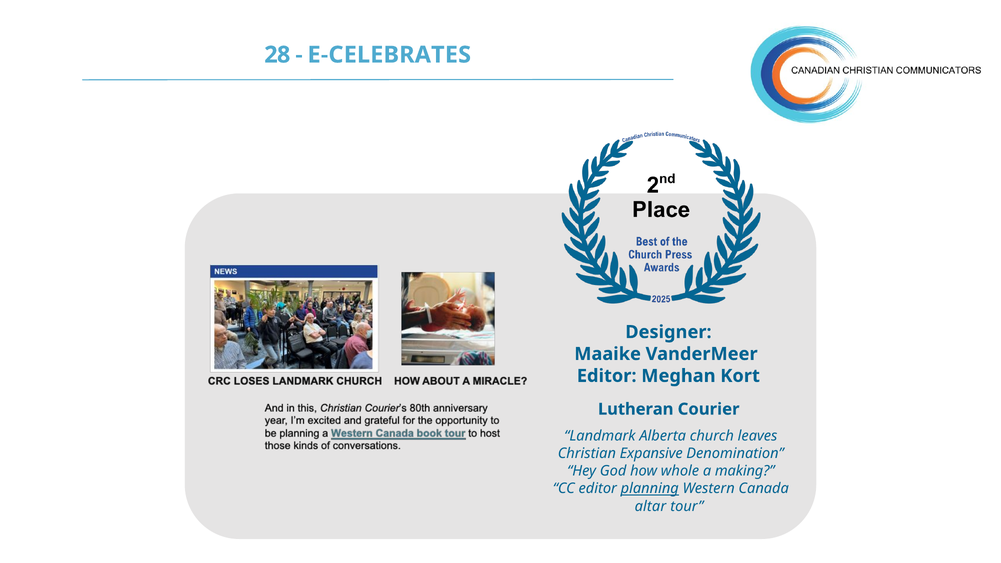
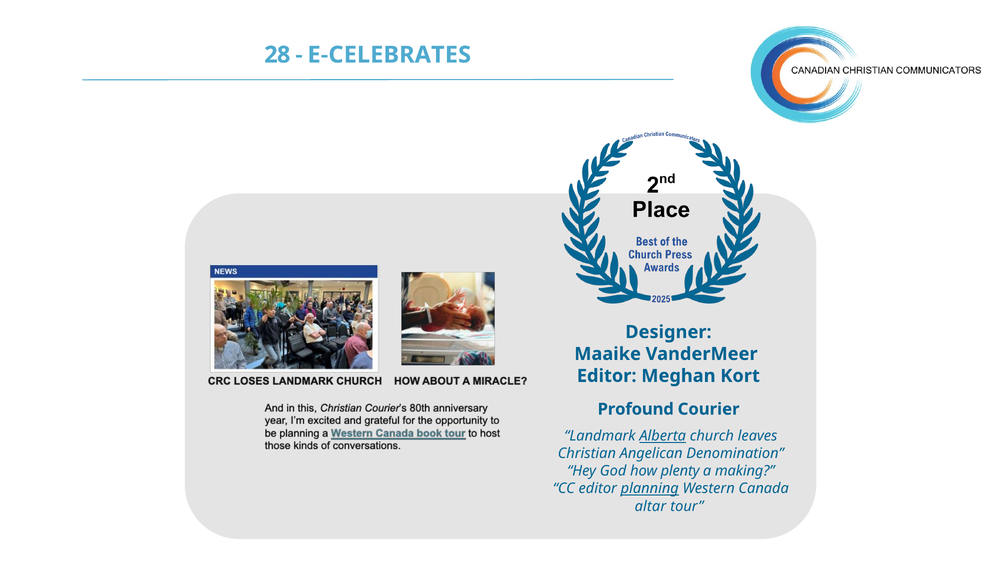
Lutheran: Lutheran -> Profound (636, 409)
Alberta underline: none -> present (663, 436)
Expansive: Expansive -> Angelican (651, 454)
whole: whole -> plenty (680, 471)
